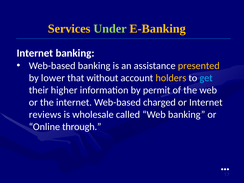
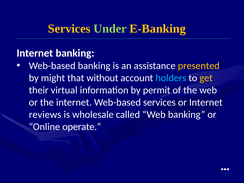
lower: lower -> might (53, 78)
holders colour: yellow -> light blue (171, 78)
get colour: light blue -> yellow (206, 78)
higher: higher -> virtual (64, 90)
Web-based charged: charged -> services (159, 102)
through: through -> operate (82, 127)
